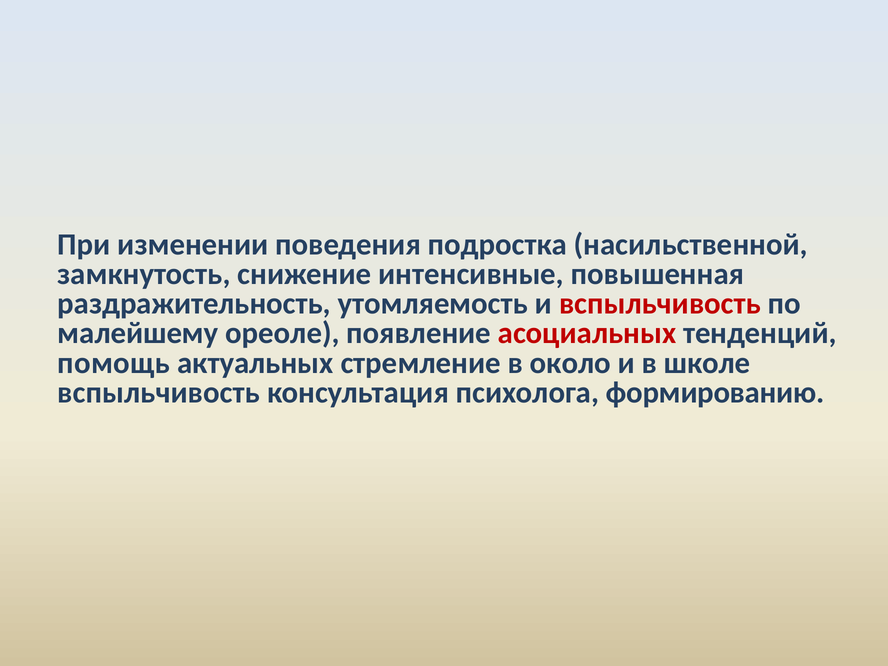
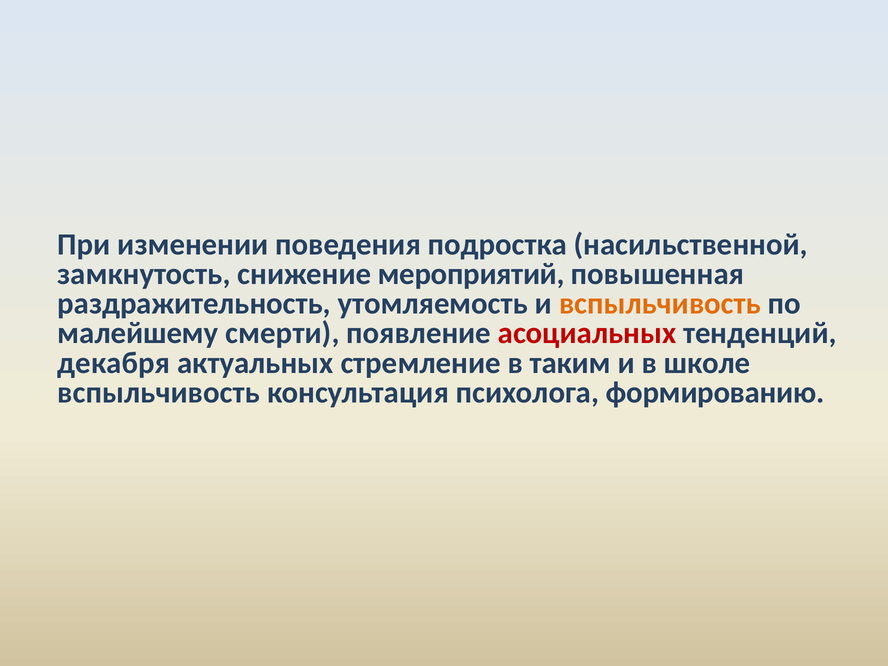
интенсивные: интенсивные -> мероприятий (471, 274)
вспыльчивость colour: red -> orange (660, 304)
ореоле: ореоле -> смерти (282, 333)
помощь: помощь -> декабря (114, 363)
около: около -> таким (570, 363)
